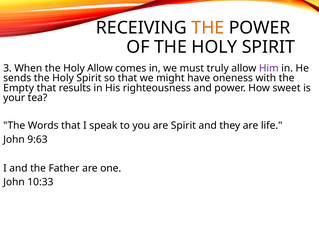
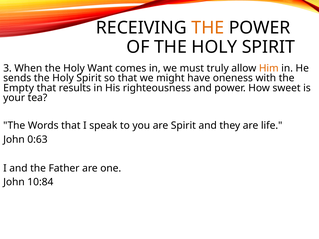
Holy Allow: Allow -> Want (100, 68)
Him colour: purple -> orange (269, 68)
9:63: 9:63 -> 0:63 (37, 140)
10:33: 10:33 -> 10:84 (40, 182)
